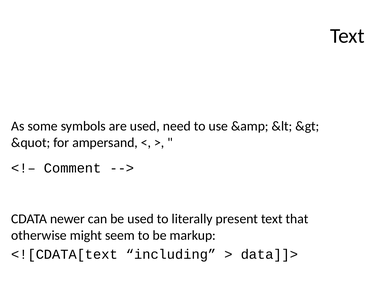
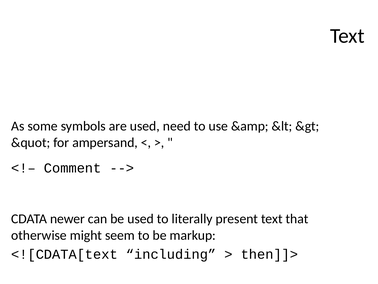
data]]>: data]]> -> then]]> (269, 254)
